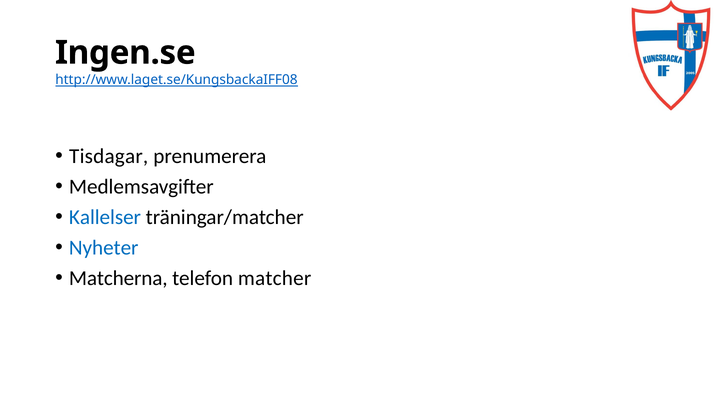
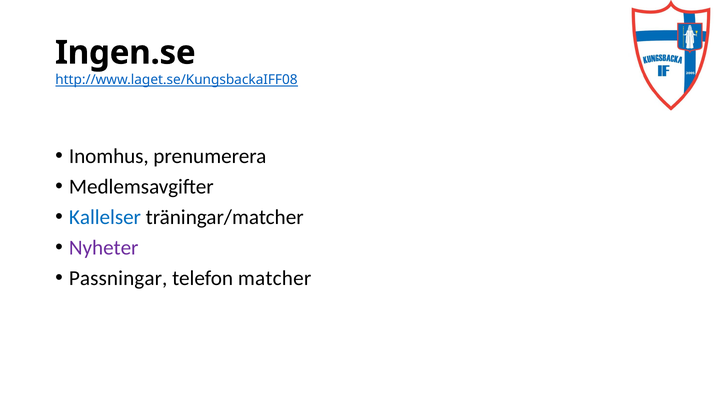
Tisdagar: Tisdagar -> Inomhus (109, 156)
Nyheter colour: blue -> purple (104, 247)
Matcherna: Matcherna -> Passningar (118, 278)
